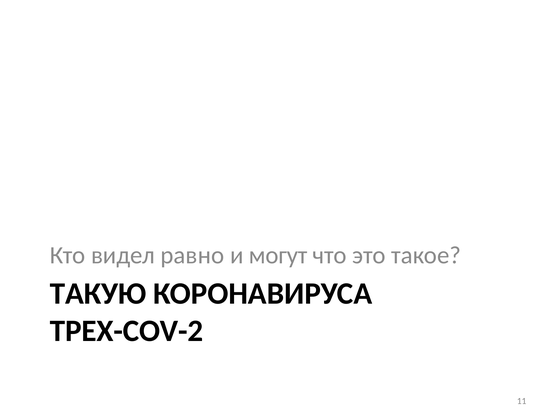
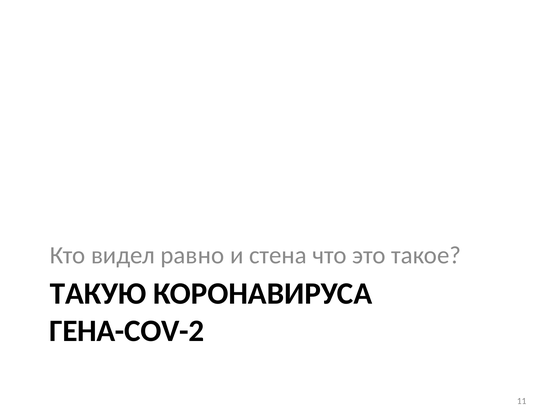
могут: могут -> стена (278, 255)
ТРЕХ-COV-2: ТРЕХ-COV-2 -> ГЕНА-COV-2 (127, 331)
